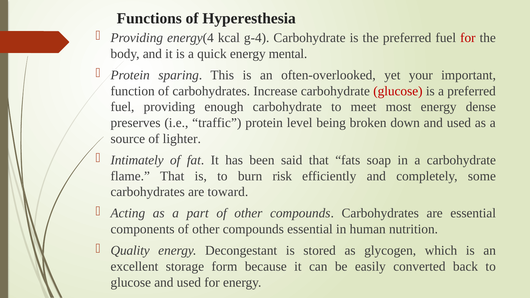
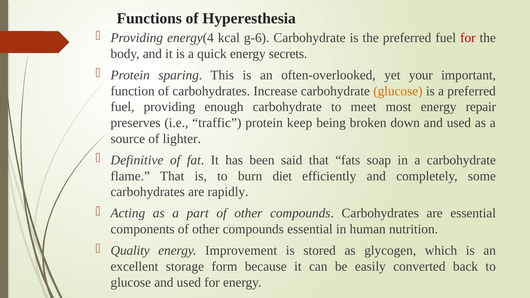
g-4: g-4 -> g-6 (257, 38)
mental: mental -> secrets (288, 54)
glucose colour: red -> orange (398, 91)
dense: dense -> repair (481, 107)
level: level -> keep (300, 123)
Intimately: Intimately -> Definitive (137, 160)
risk: risk -> diet (282, 176)
toward: toward -> rapidly (228, 192)
Decongestant: Decongestant -> Improvement (241, 251)
